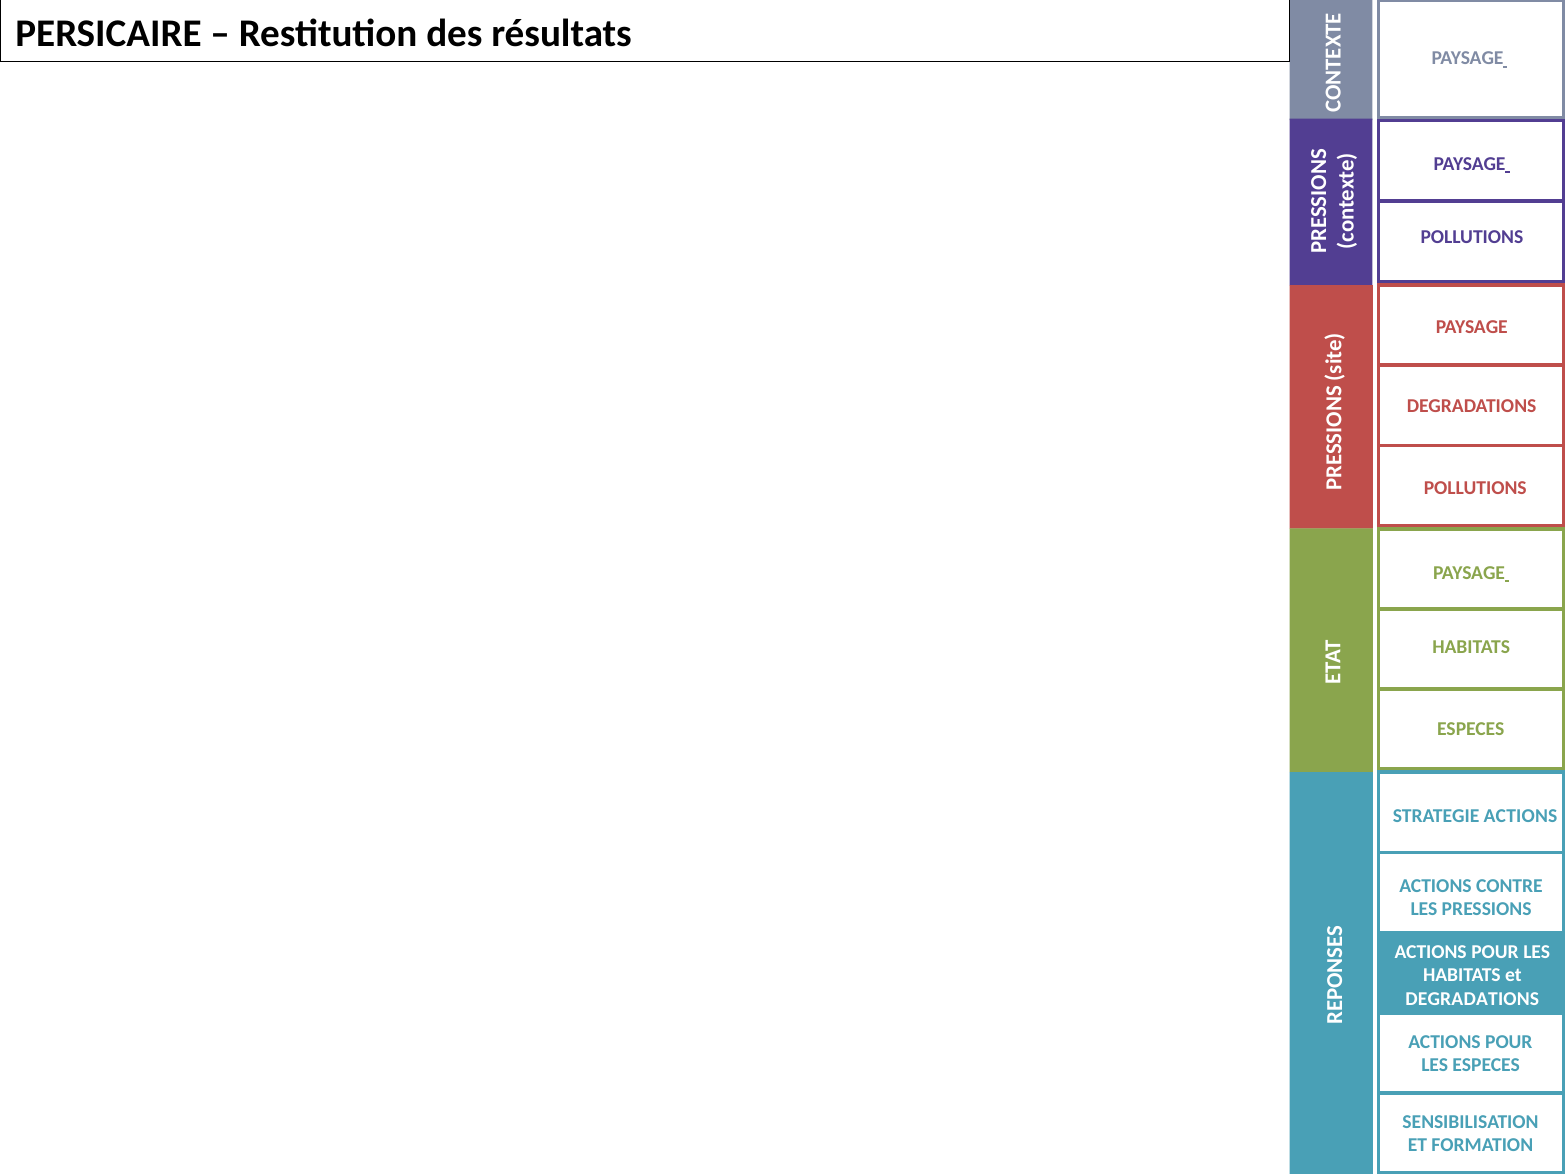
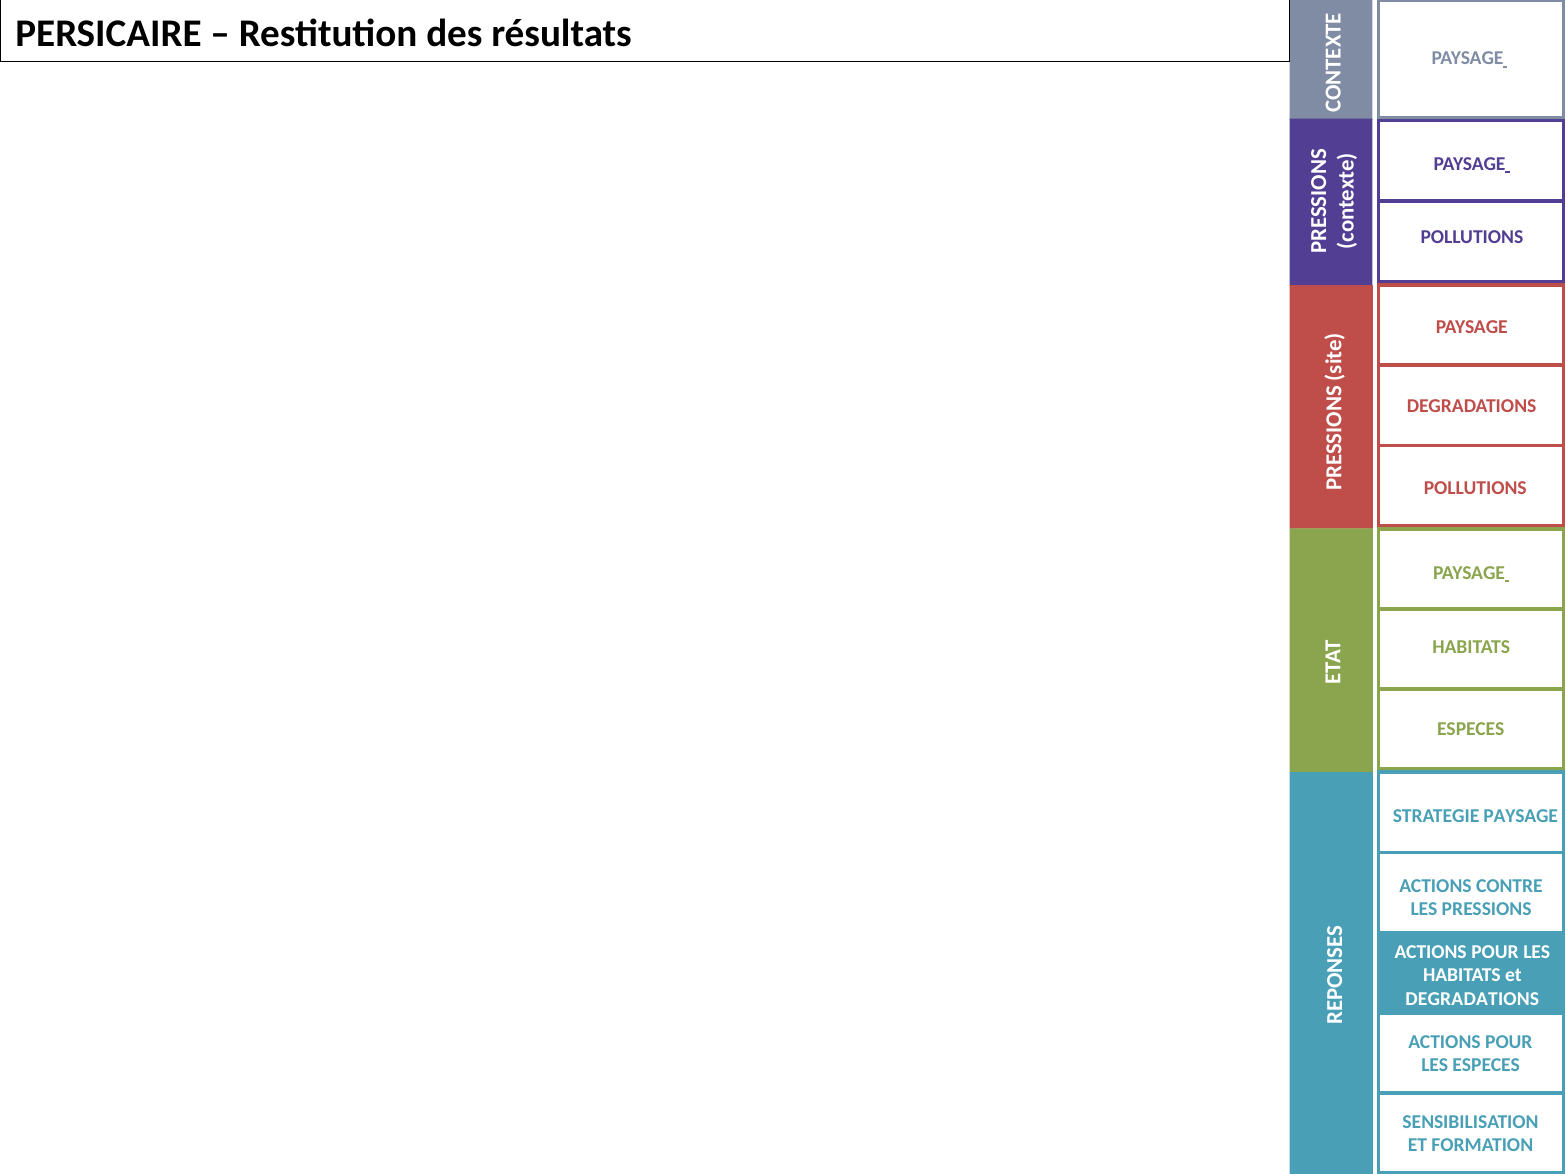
STRATEGIE ACTIONS: ACTIONS -> PAYSAGE (1521, 816)
